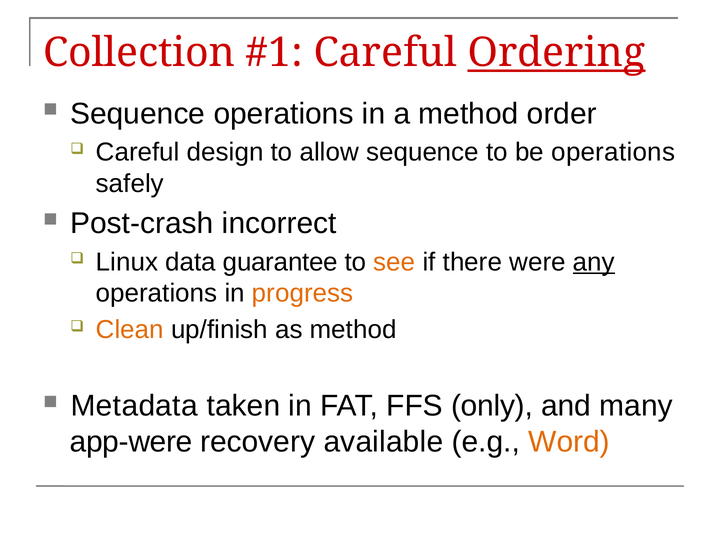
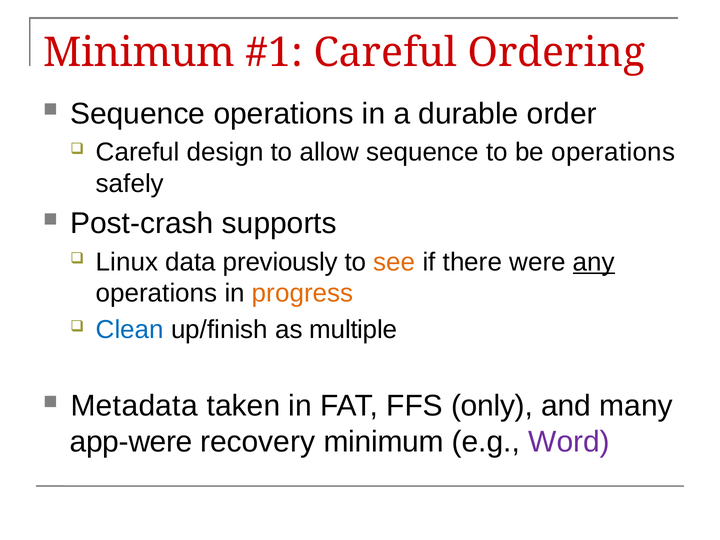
Collection: Collection -> Minimum (139, 53)
Ordering underline: present -> none (556, 53)
a method: method -> durable (468, 114)
incorrect: incorrect -> supports (279, 223)
guarantee: guarantee -> previously (280, 262)
Clean colour: orange -> blue (130, 330)
as method: method -> multiple (353, 330)
recovery available: available -> minimum (384, 442)
Word colour: orange -> purple (569, 442)
